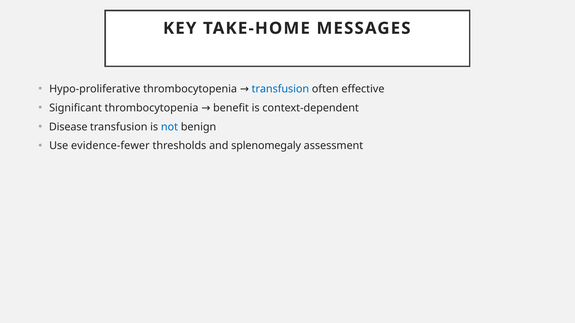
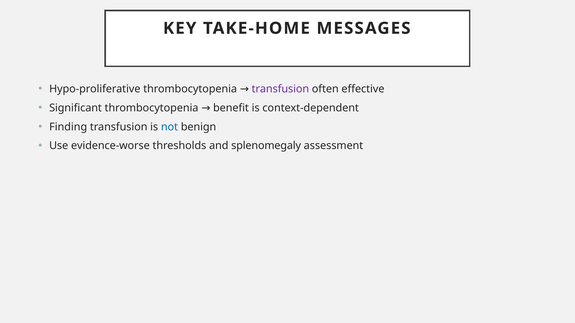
transfusion colour: blue -> purple (280, 89)
Disease: Disease -> Finding (68, 127)
evidence-fewer: evidence-fewer -> evidence-worse (110, 146)
